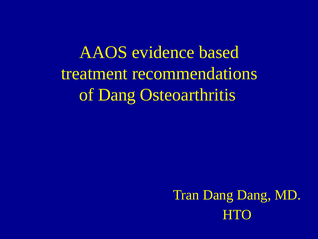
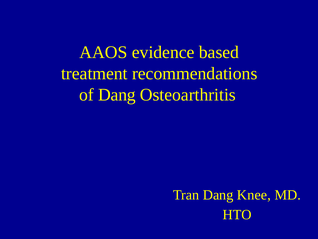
Dang Dang: Dang -> Knee (254, 194)
